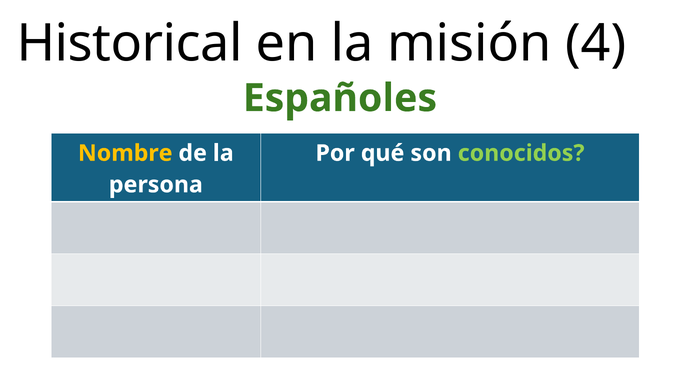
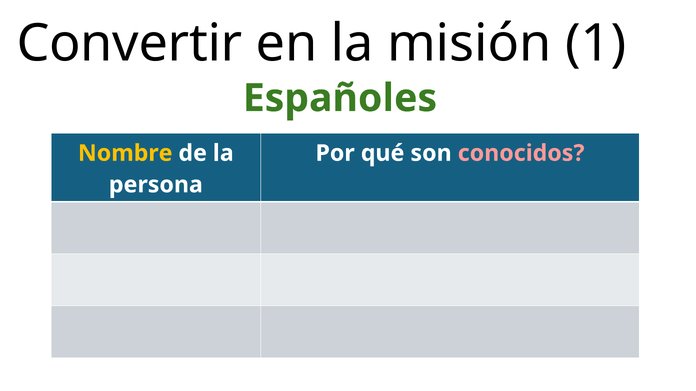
Historical: Historical -> Convertir (129, 44)
4: 4 -> 1 (596, 44)
conocidos colour: light green -> pink (521, 153)
